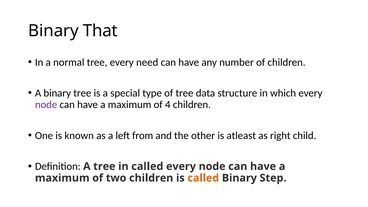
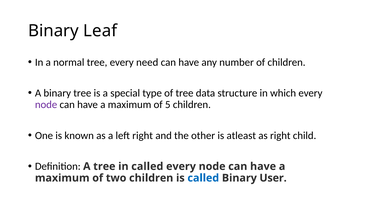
That: That -> Leaf (100, 31)
4: 4 -> 5 (168, 105)
left from: from -> right (143, 136)
called colour: orange -> blue (203, 178)
Step: Step -> User (273, 178)
